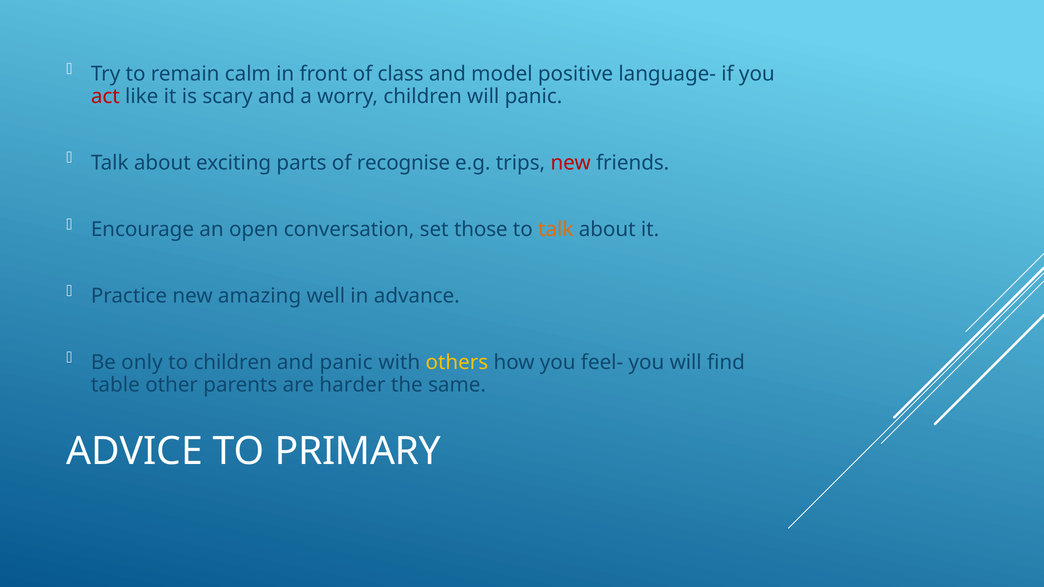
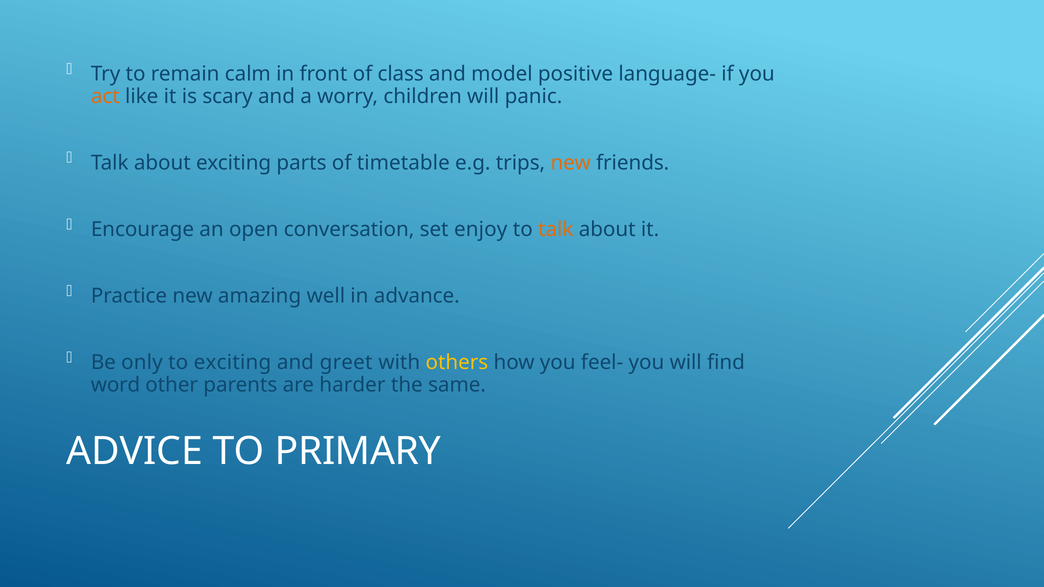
act colour: red -> orange (105, 96)
recognise: recognise -> timetable (403, 163)
new colour: red -> orange (571, 163)
those: those -> enjoy (481, 230)
to children: children -> exciting (232, 363)
and panic: panic -> greet (346, 363)
table: table -> word (116, 385)
